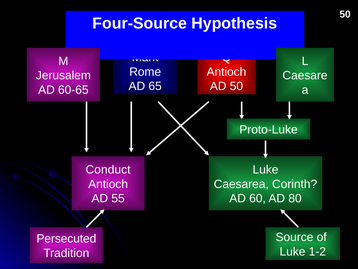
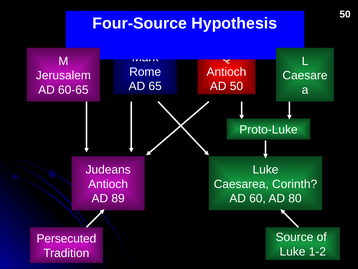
Conduct: Conduct -> Judeans (108, 169)
55: 55 -> 89 (118, 198)
